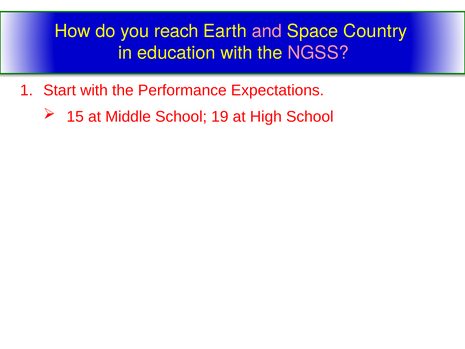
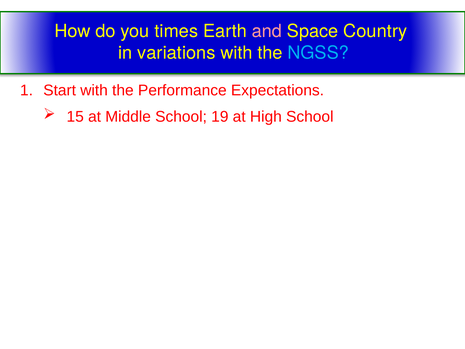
reach: reach -> times (176, 31)
education: education -> variations (176, 53)
NGSS colour: pink -> light blue (318, 53)
